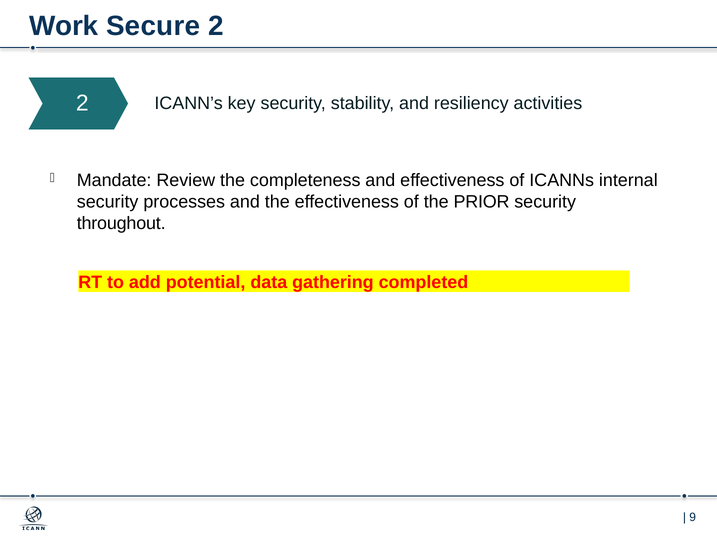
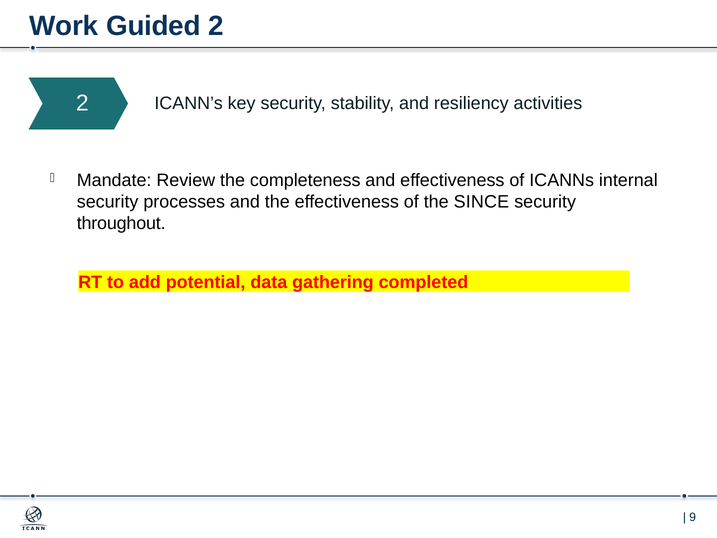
Secure: Secure -> Guided (153, 26)
PRIOR: PRIOR -> SINCE (481, 202)
